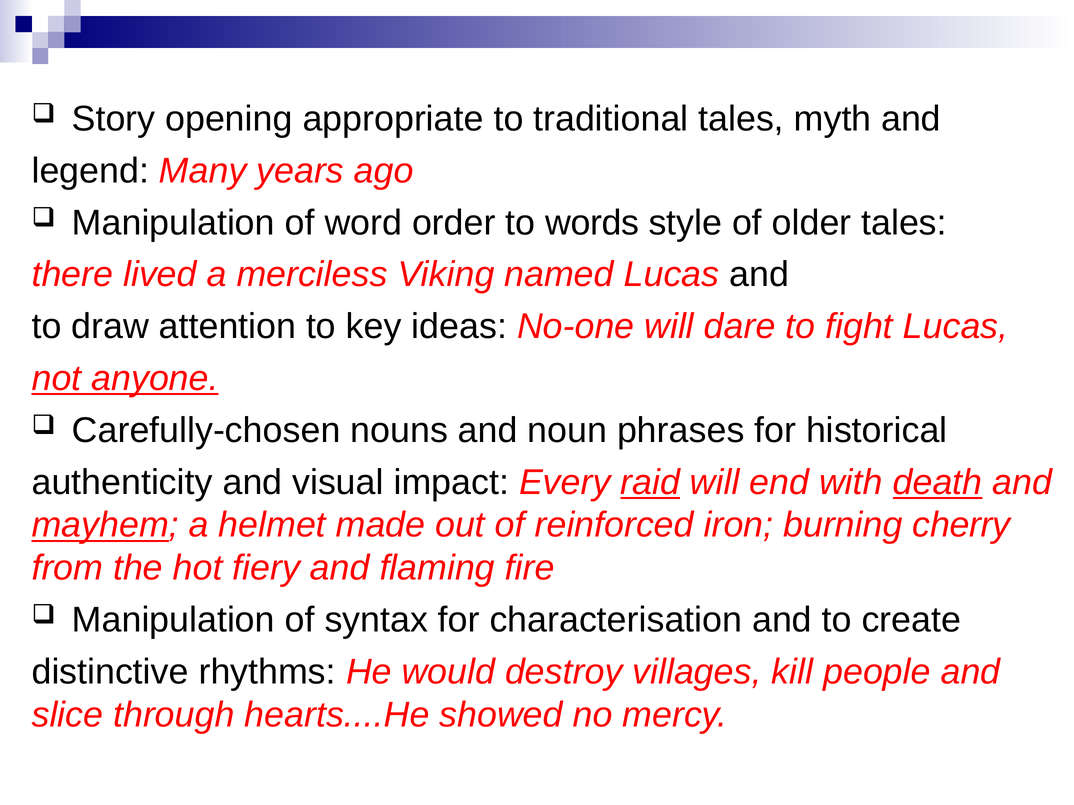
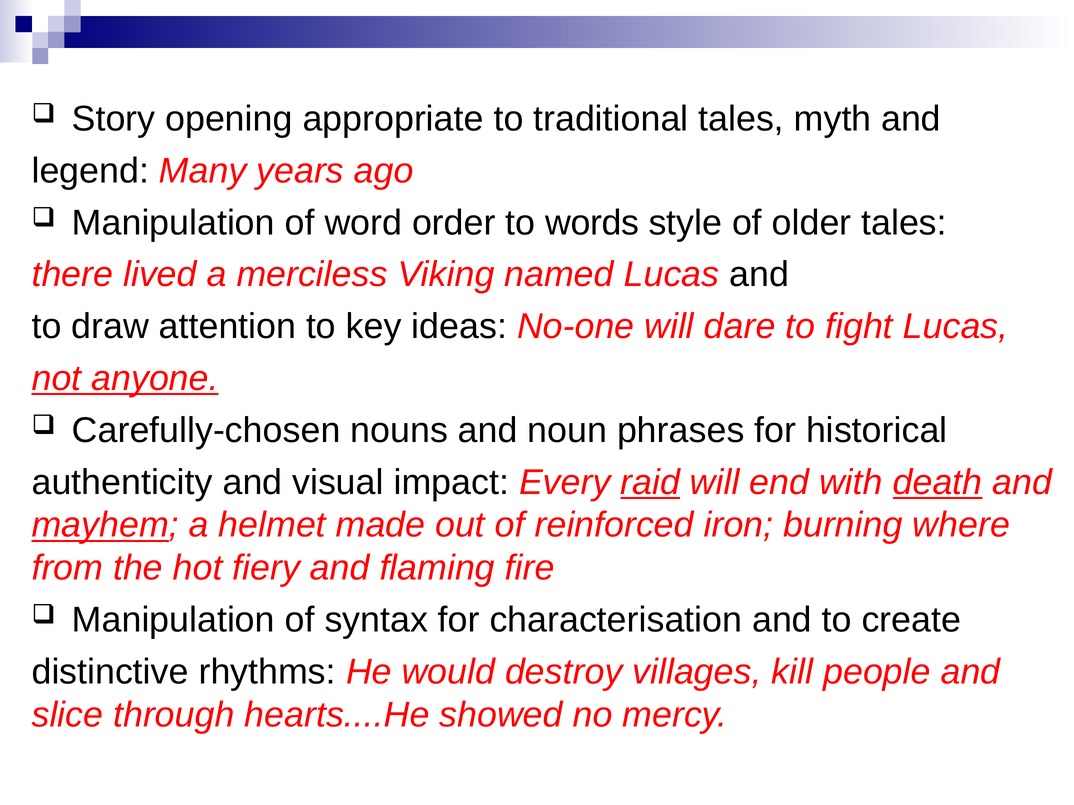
cherry: cherry -> where (961, 525)
